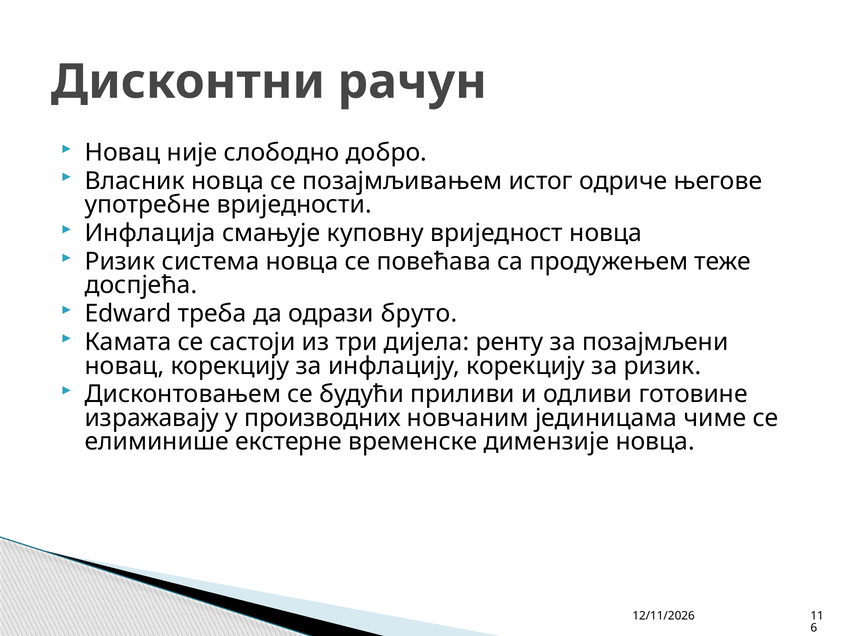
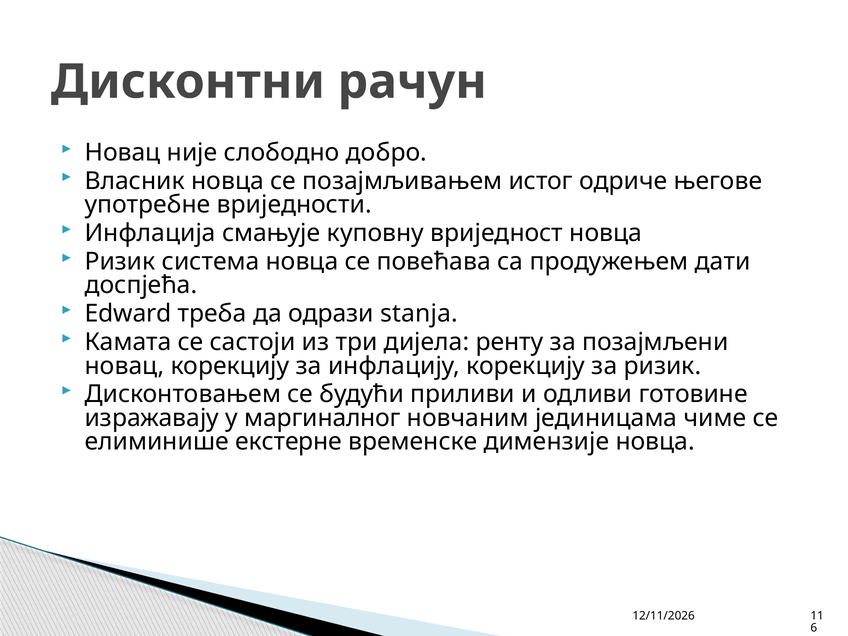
теже: теже -> дати (723, 261)
бруто: бруто -> stanja (419, 314)
производних: производних -> маргиналног (323, 418)
